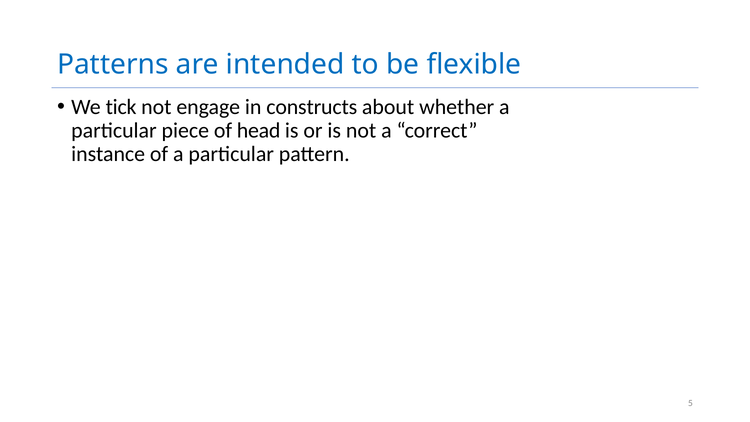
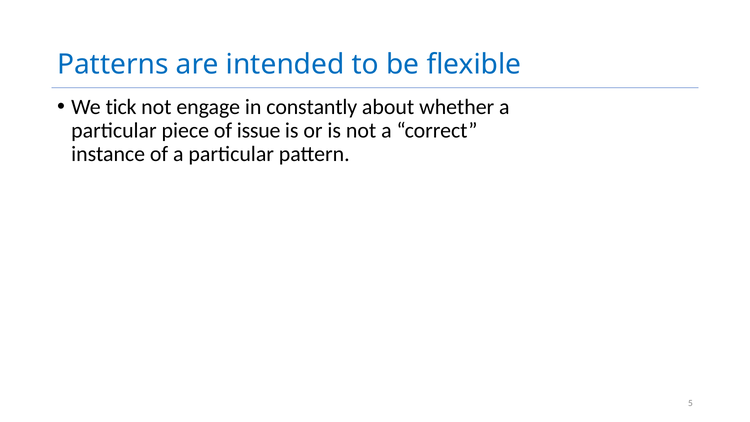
constructs: constructs -> constantly (312, 107)
head: head -> issue (259, 130)
